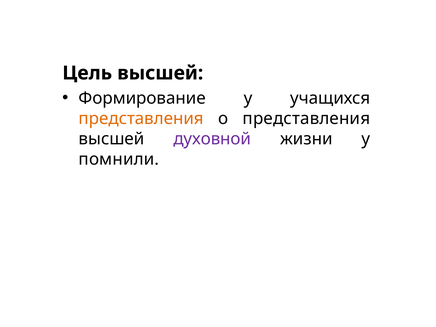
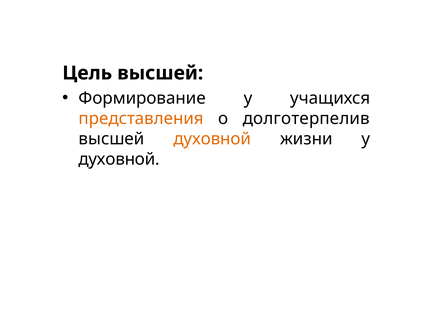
о представления: представления -> долготерпелив (306, 118)
духовной colour: purple -> orange (212, 139)
помнили: помнили -> духовной (119, 159)
